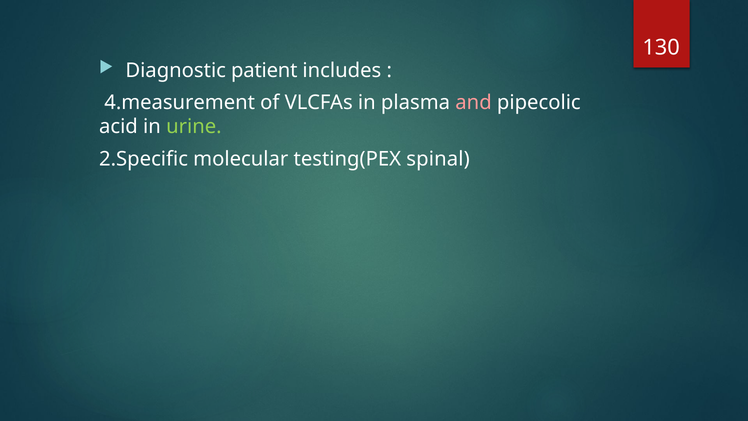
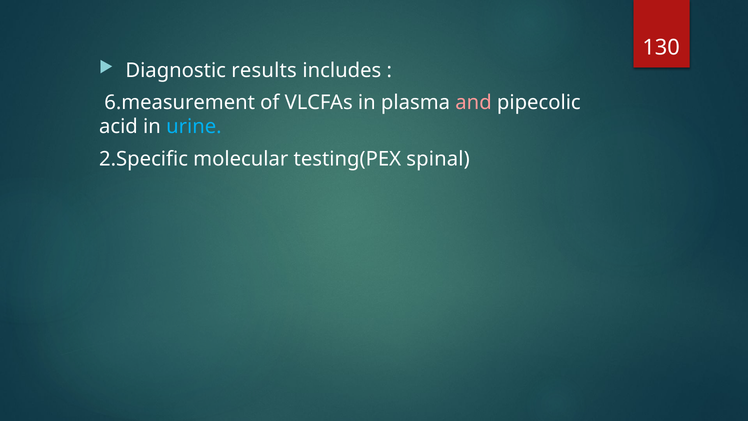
patient: patient -> results (264, 70)
4.measurement: 4.measurement -> 6.measurement (180, 102)
urine colour: light green -> light blue (194, 127)
